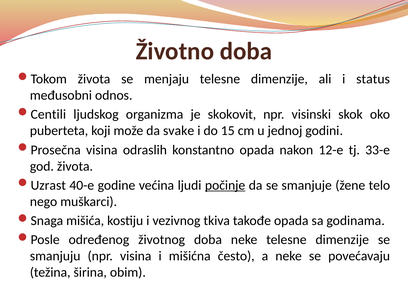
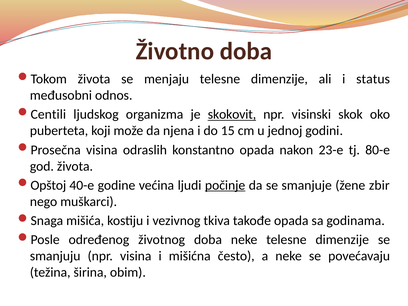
skokovit underline: none -> present (232, 115)
svake: svake -> njena (179, 131)
12-e: 12-e -> 23-e (331, 150)
33-e: 33-e -> 80-e (378, 150)
Uzrast: Uzrast -> Opštoj (48, 185)
telo: telo -> zbir (379, 185)
